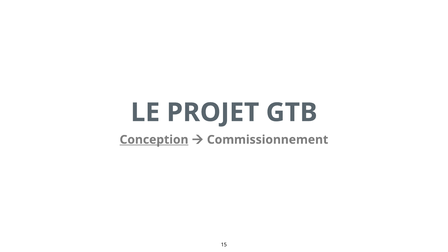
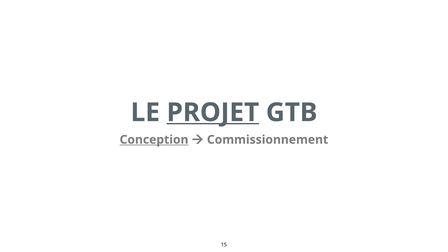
PROJET underline: none -> present (213, 112)
